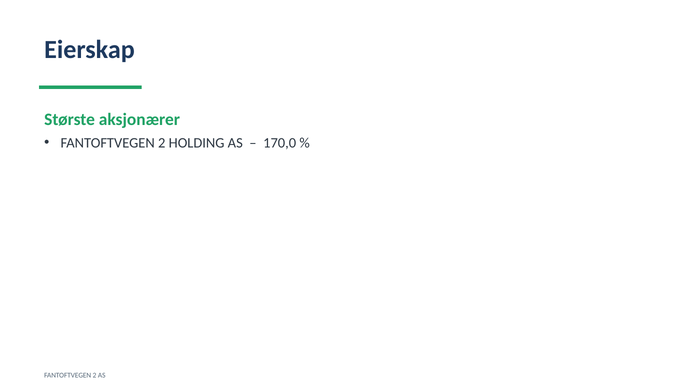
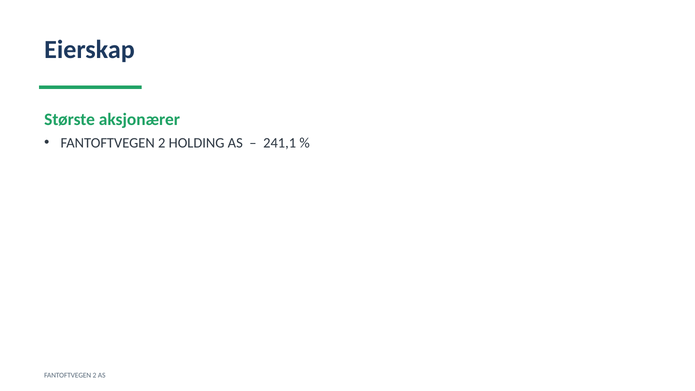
170,0: 170,0 -> 241,1 (280, 143)
